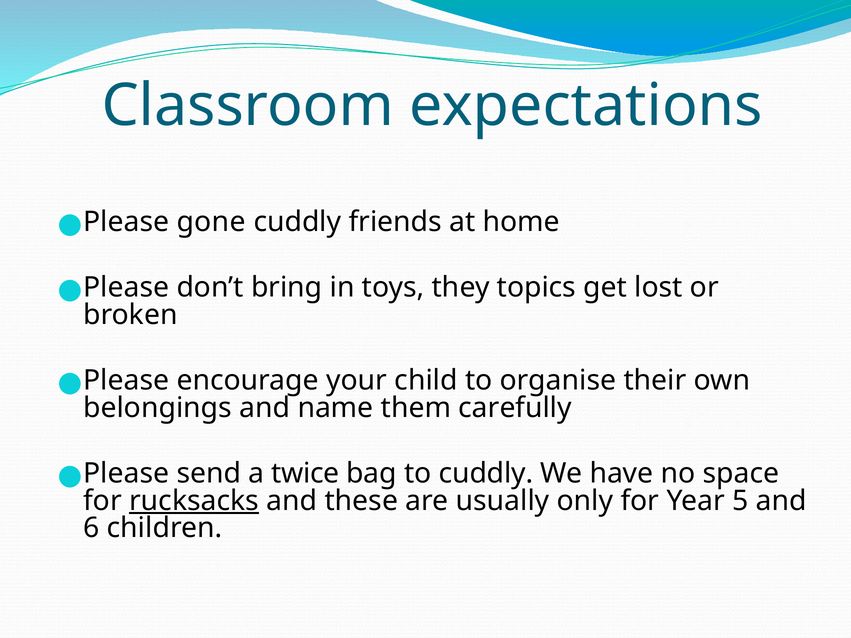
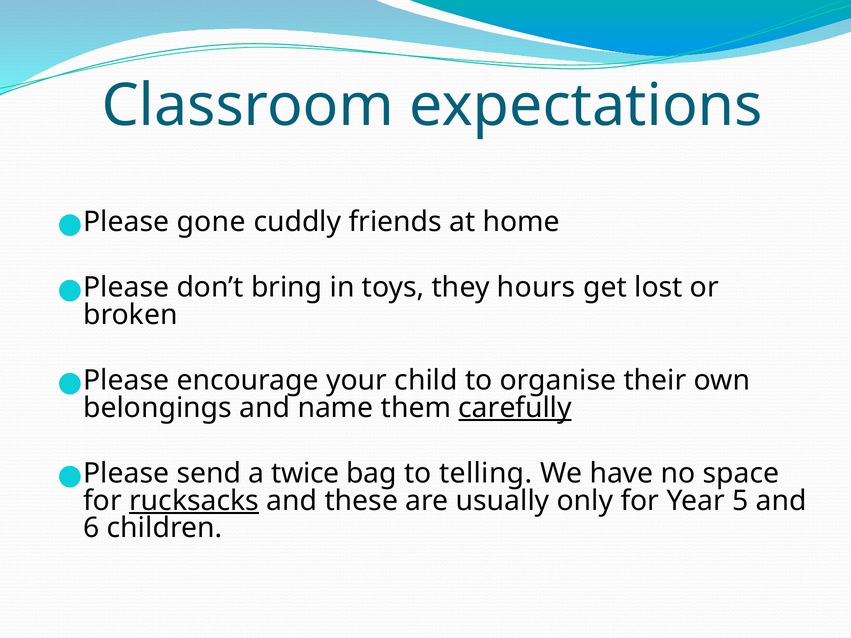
topics: topics -> hours (536, 288)
carefully underline: none -> present (515, 408)
to cuddly: cuddly -> telling (486, 474)
